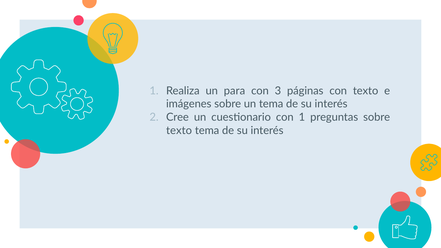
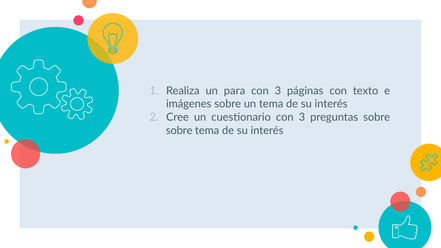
cuestionario con 1: 1 -> 3 (302, 117)
texto: texto -> sobre (179, 130)
